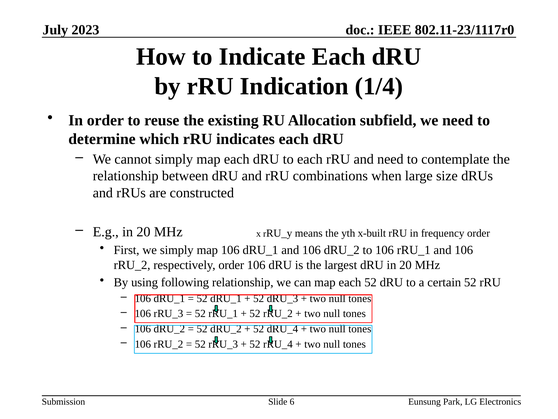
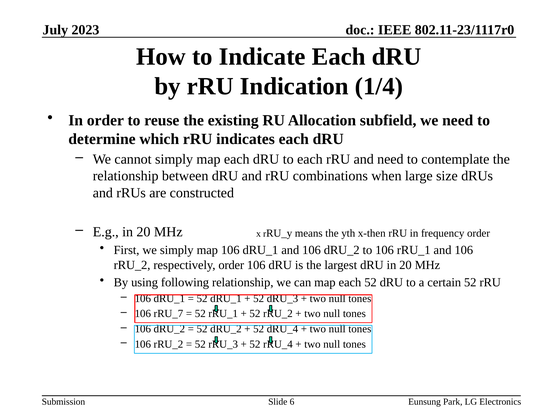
x-built: x-built -> x-then (372, 233)
106 rRU_3: rRU_3 -> rRU_7 (168, 313)
